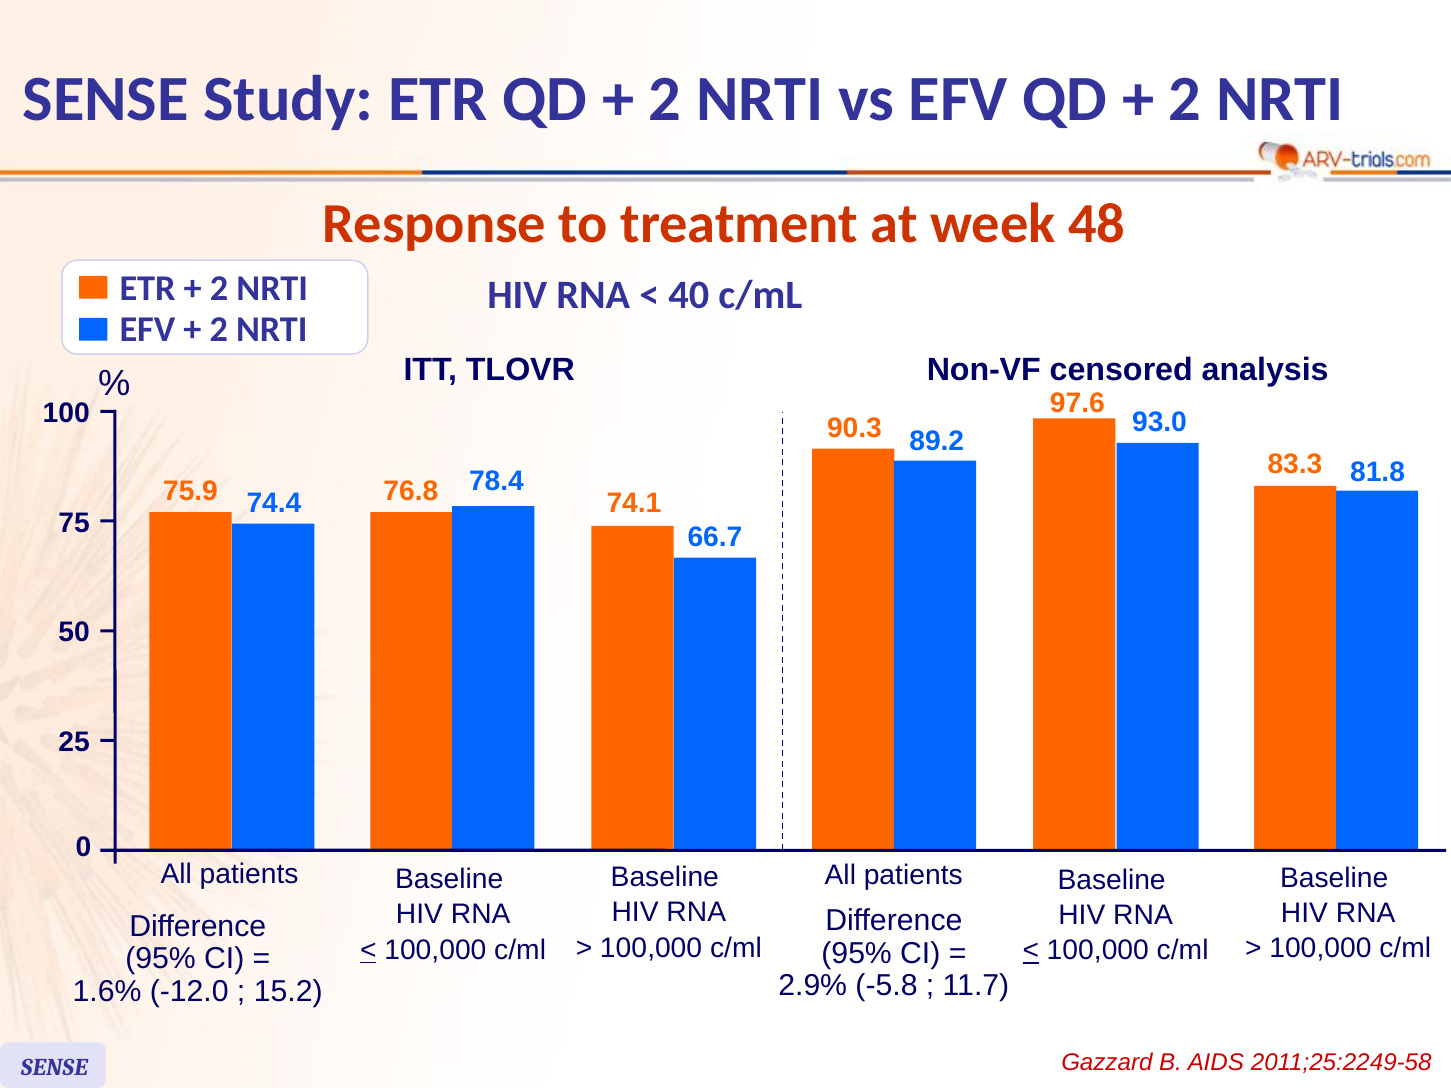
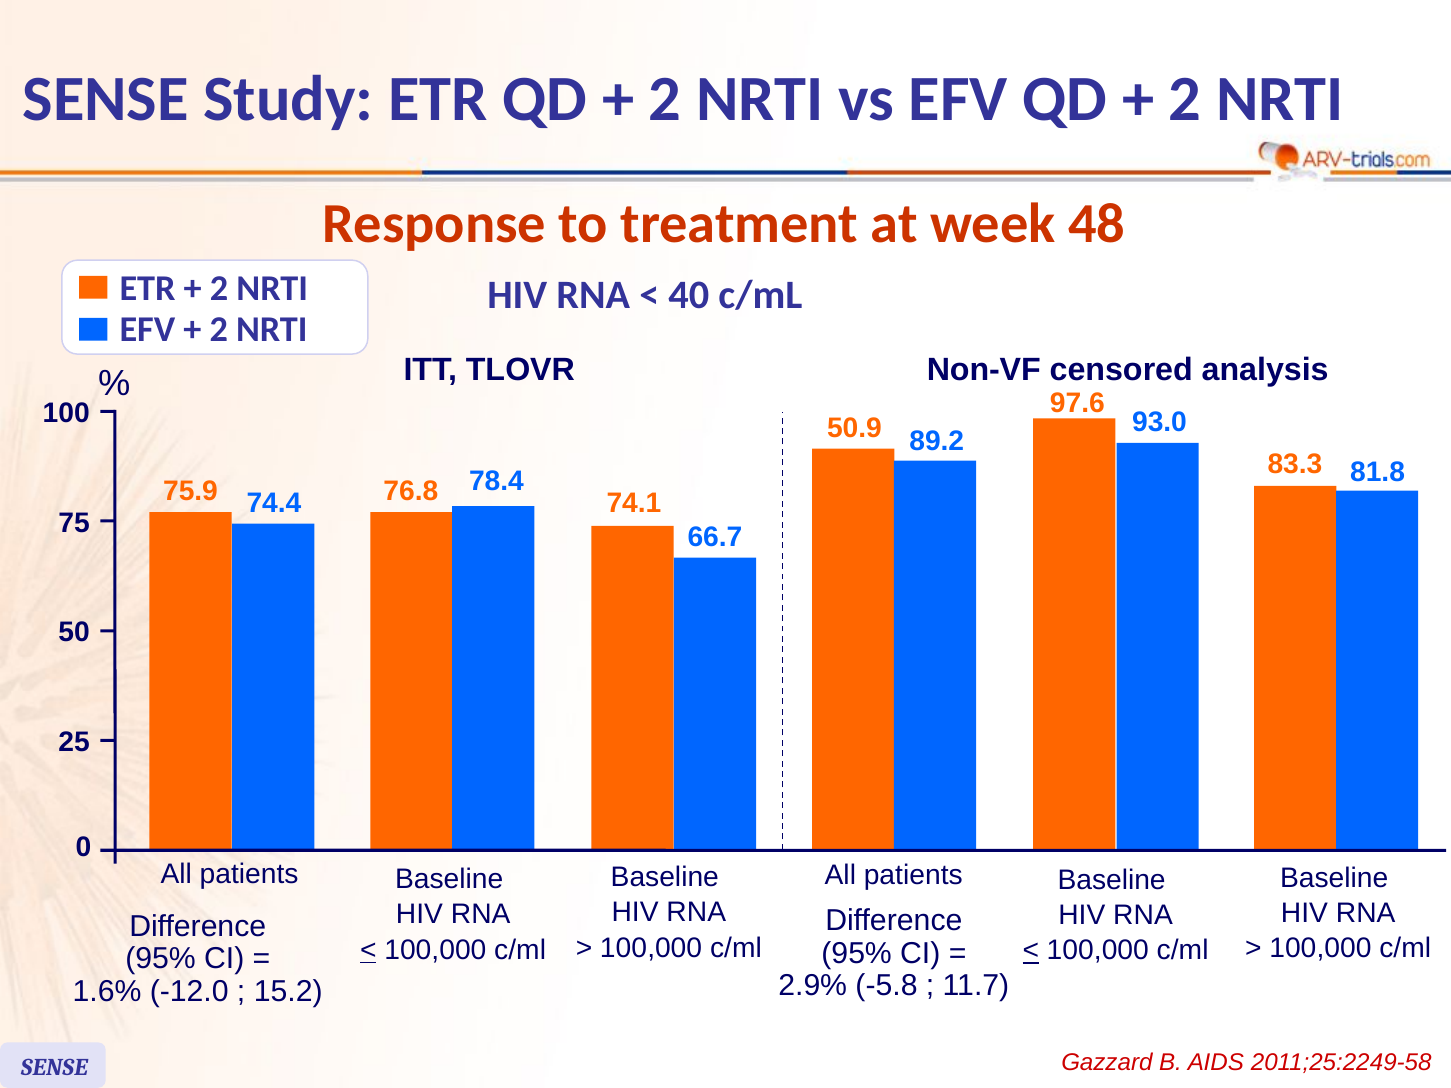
90.3: 90.3 -> 50.9 (854, 429)
